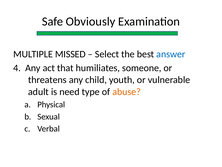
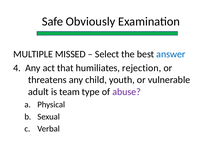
someone: someone -> rejection (142, 68)
need: need -> team (70, 91)
abuse colour: orange -> purple (127, 91)
